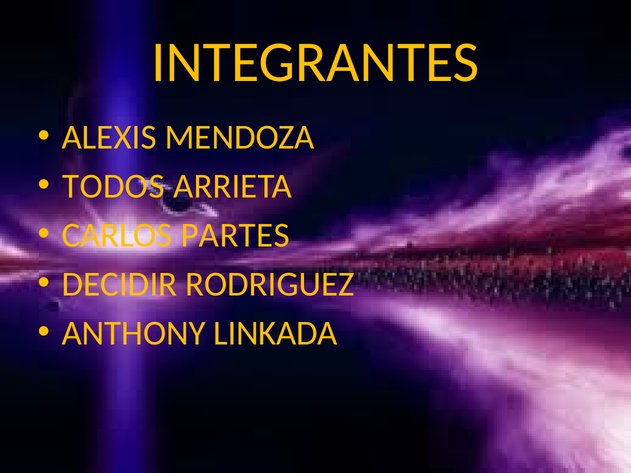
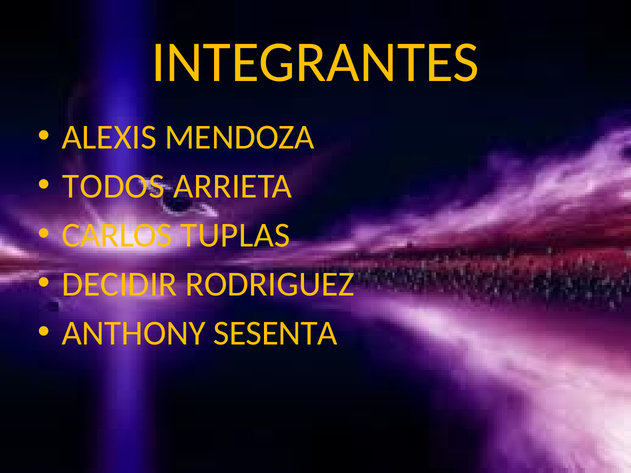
PARTES: PARTES -> TUPLAS (235, 235)
LINKADA: LINKADA -> SESENTA (276, 333)
